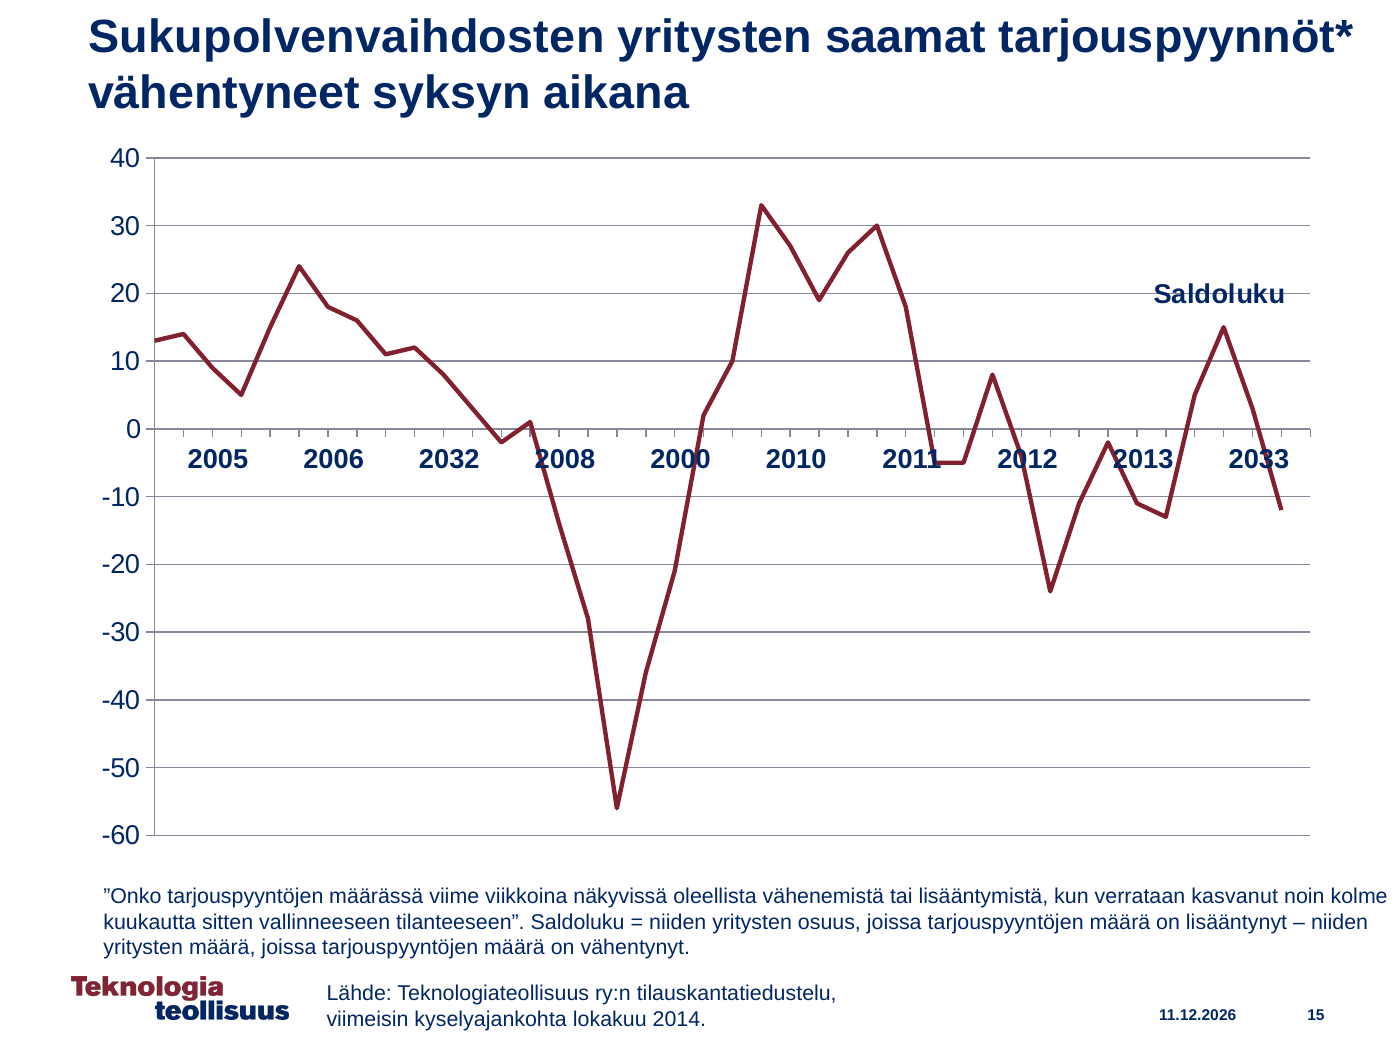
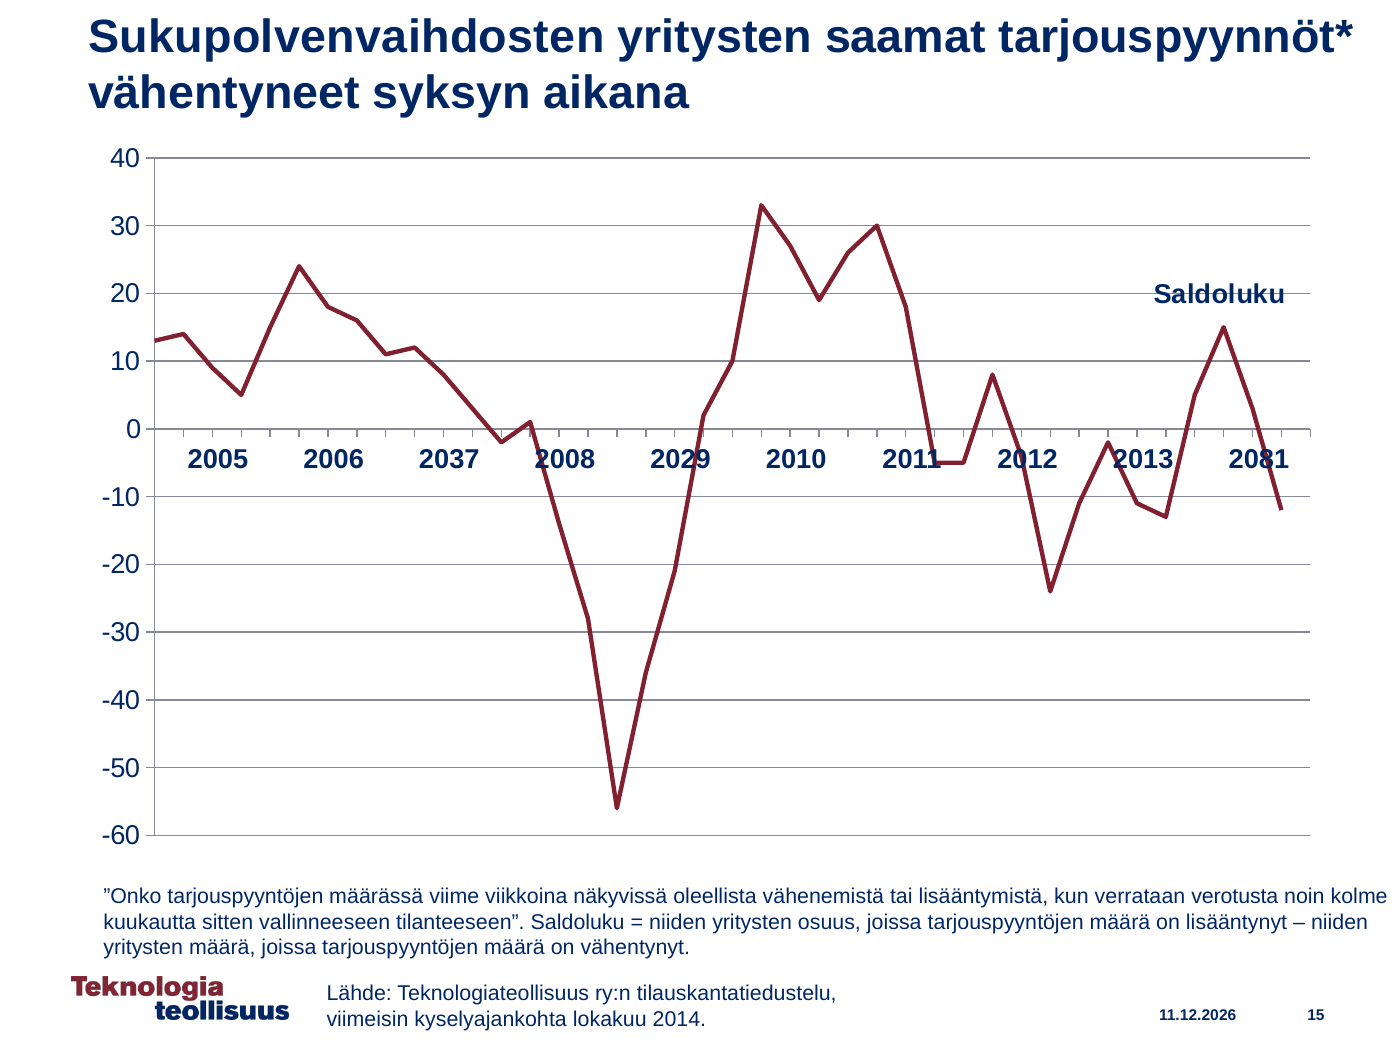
2032: 2032 -> 2037 (449, 459)
2000: 2000 -> 2029 (681, 459)
2033: 2033 -> 2081 (1259, 459)
kasvanut: kasvanut -> verotusta (1235, 897)
